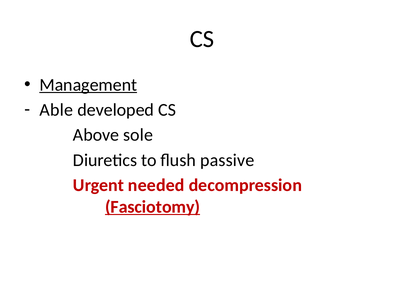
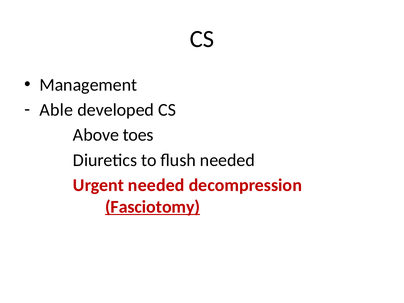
Management underline: present -> none (88, 85)
sole: sole -> toes (138, 135)
flush passive: passive -> needed (227, 160)
